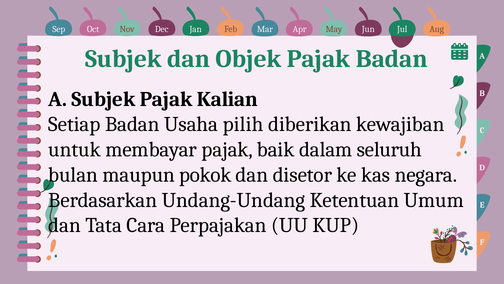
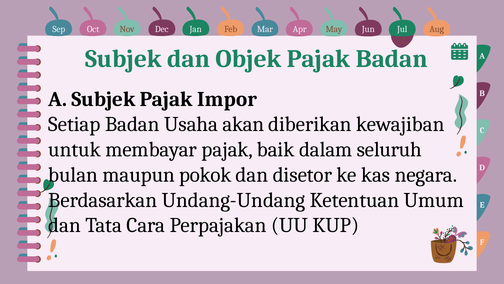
Kalian: Kalian -> Impor (227, 99)
pilih: pilih -> akan (243, 124)
